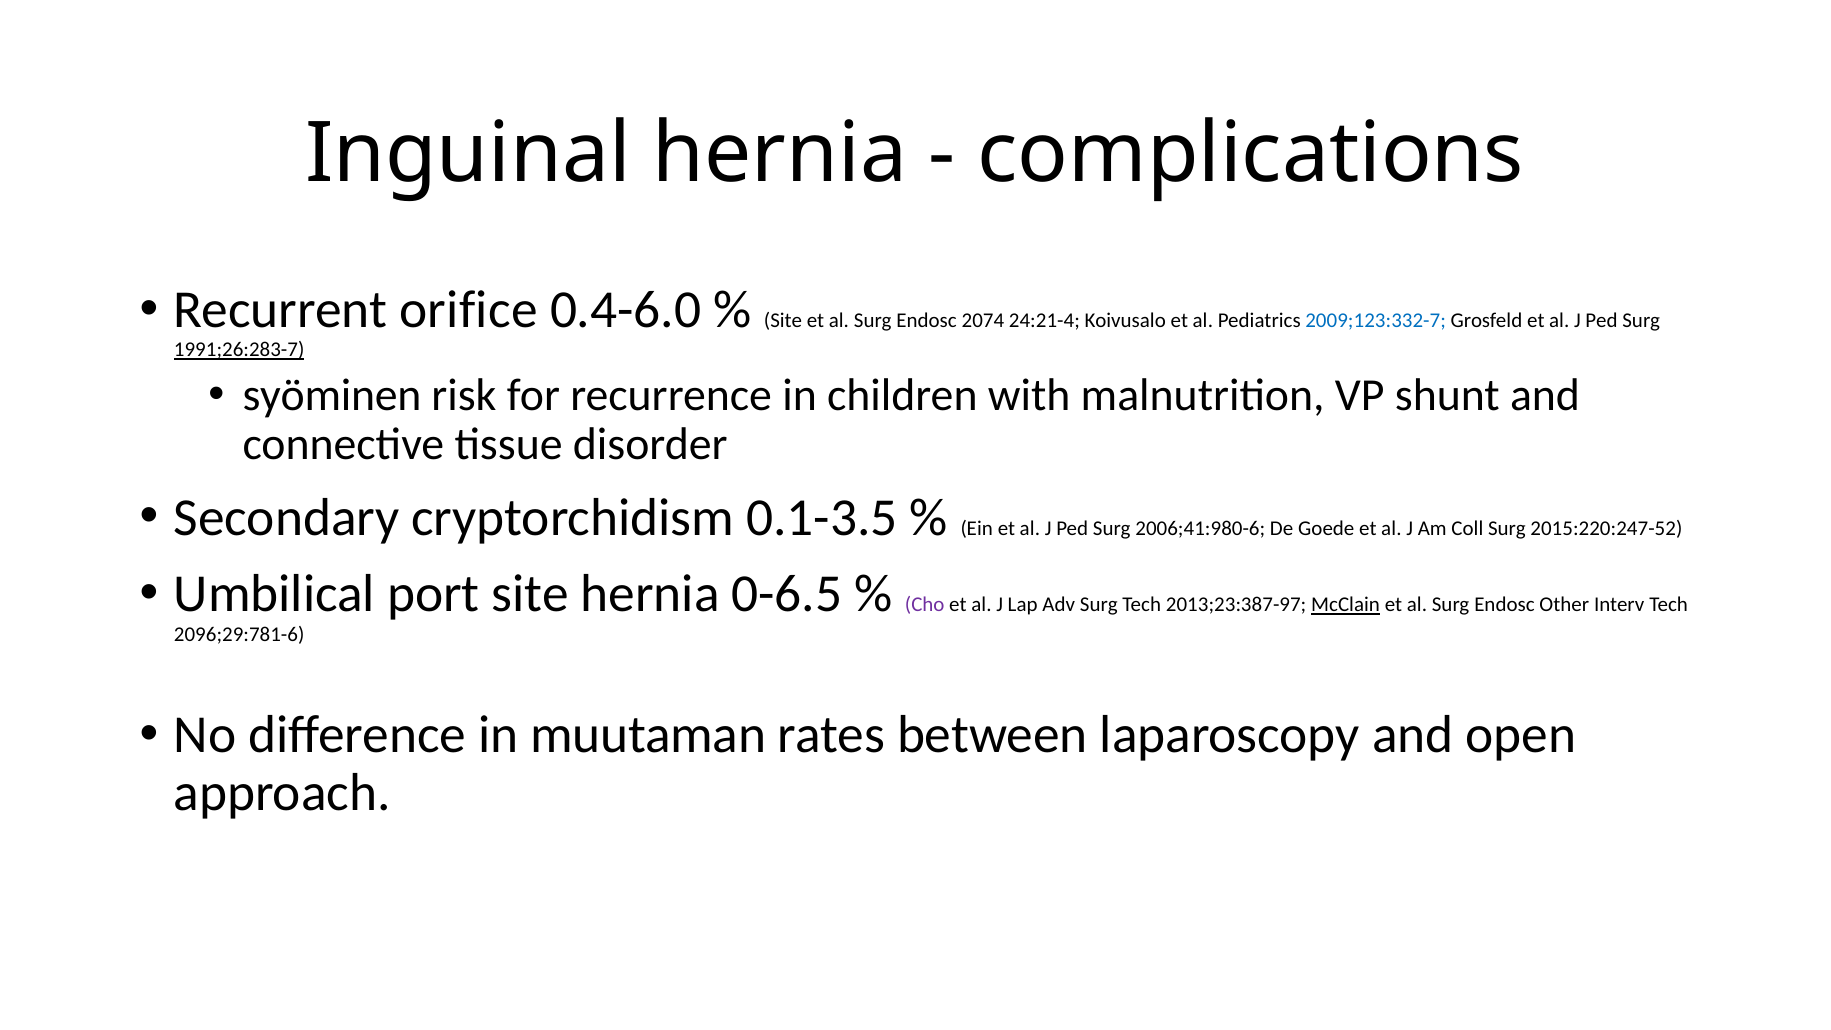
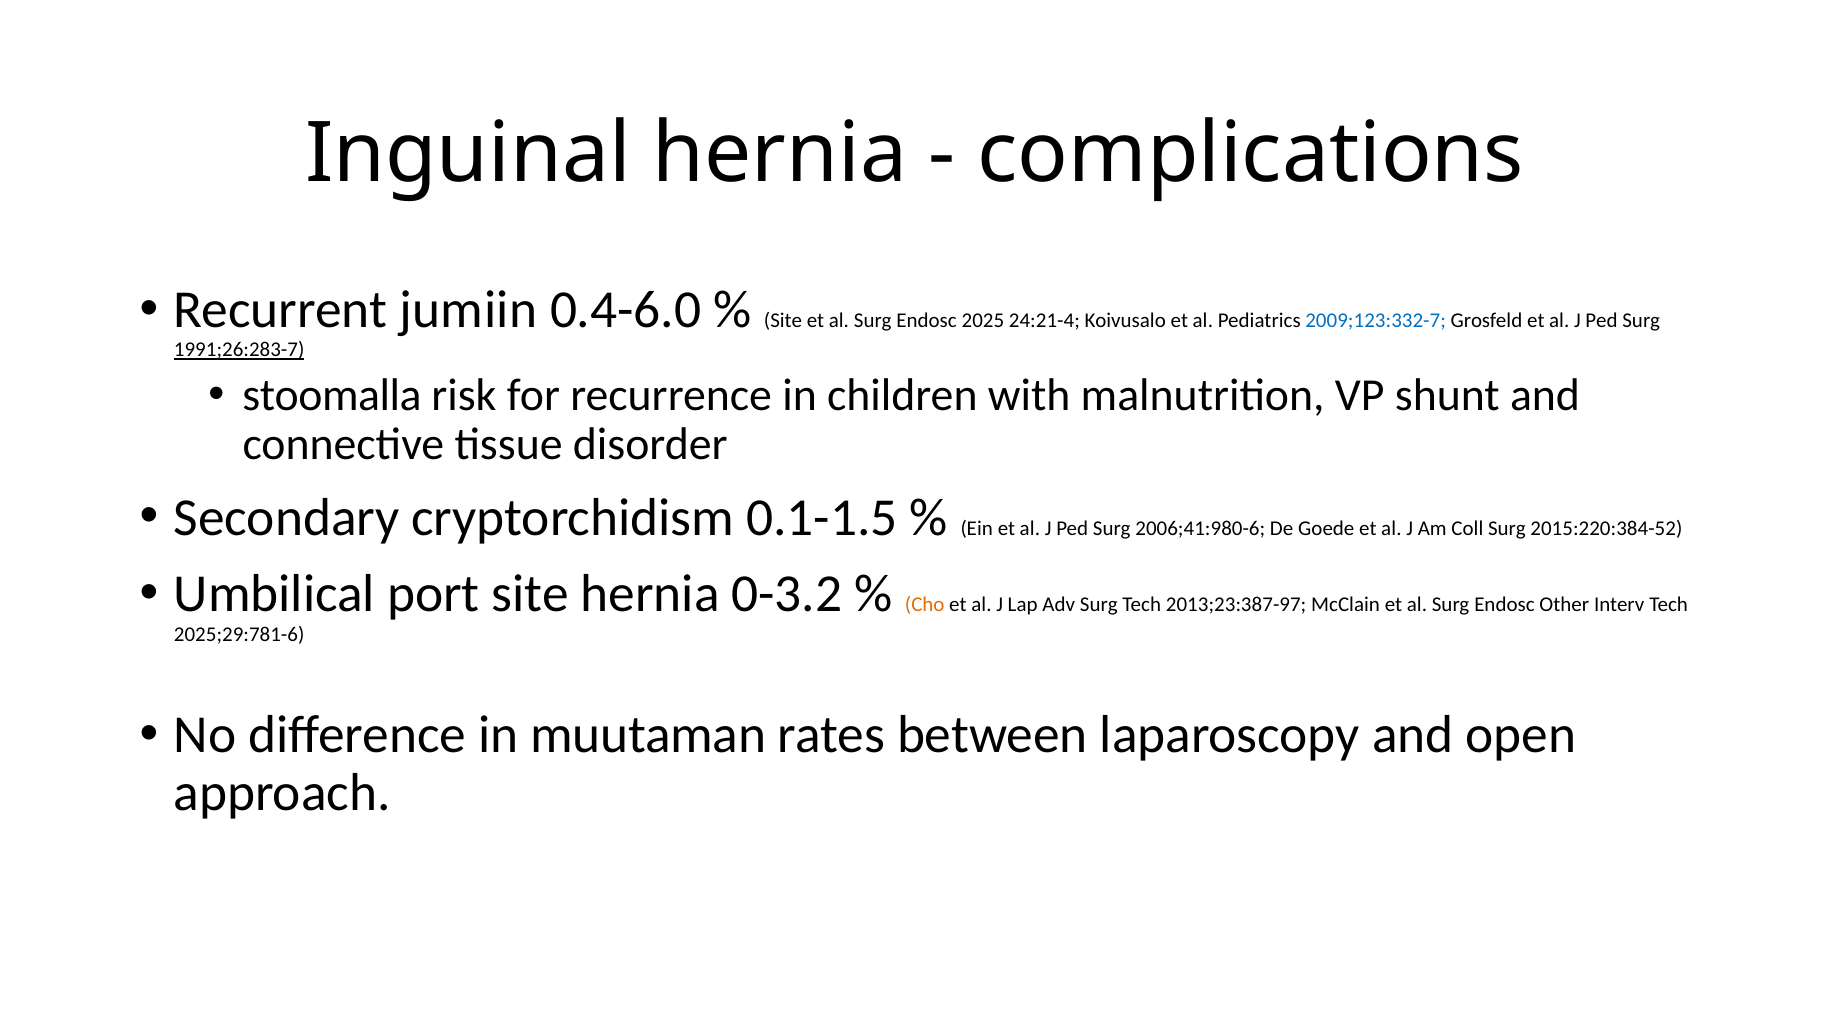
orifice: orifice -> jumiin (468, 310)
2074: 2074 -> 2025 (983, 320)
syöminen: syöminen -> stoomalla (332, 395)
0.1-3.5: 0.1-3.5 -> 0.1-1.5 (822, 517)
2015:220:247-52: 2015:220:247-52 -> 2015:220:384-52 (1606, 528)
0-6.5: 0-6.5 -> 0-3.2 (787, 594)
Cho colour: purple -> orange (925, 605)
McClain underline: present -> none (1346, 605)
2096;29:781-6: 2096;29:781-6 -> 2025;29:781-6 (239, 634)
